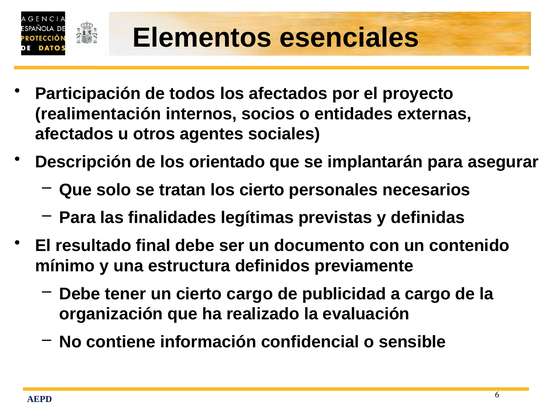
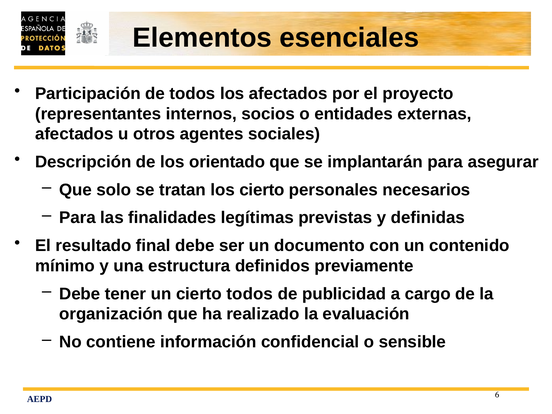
realimentación: realimentación -> representantes (98, 114)
cierto cargo: cargo -> todos (250, 294)
